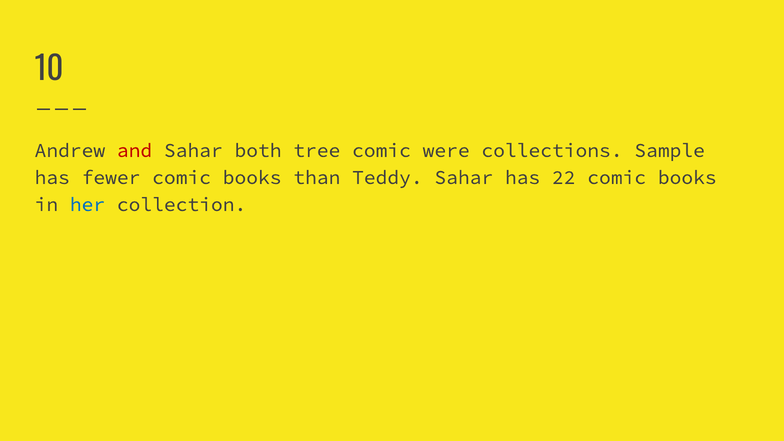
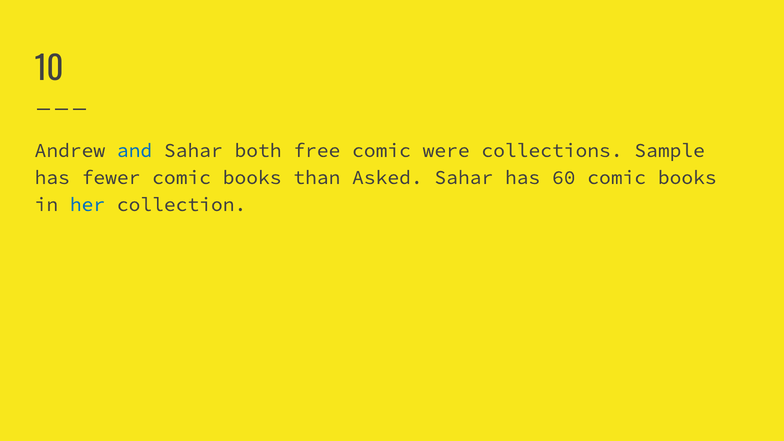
and colour: red -> blue (135, 150)
tree: tree -> free (317, 150)
Teddy: Teddy -> Asked (387, 177)
22: 22 -> 60 (564, 177)
